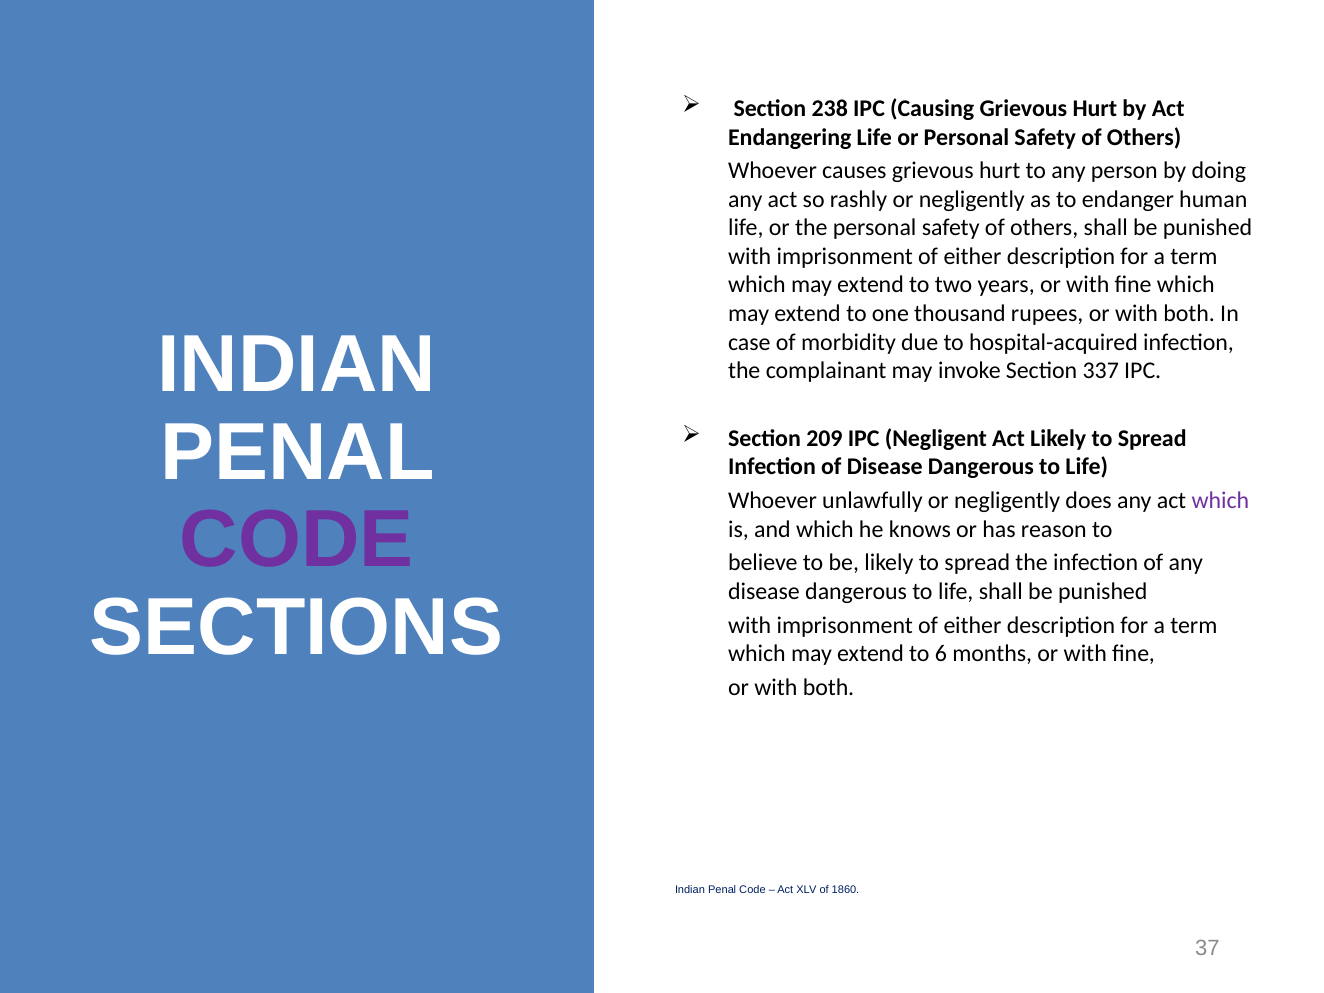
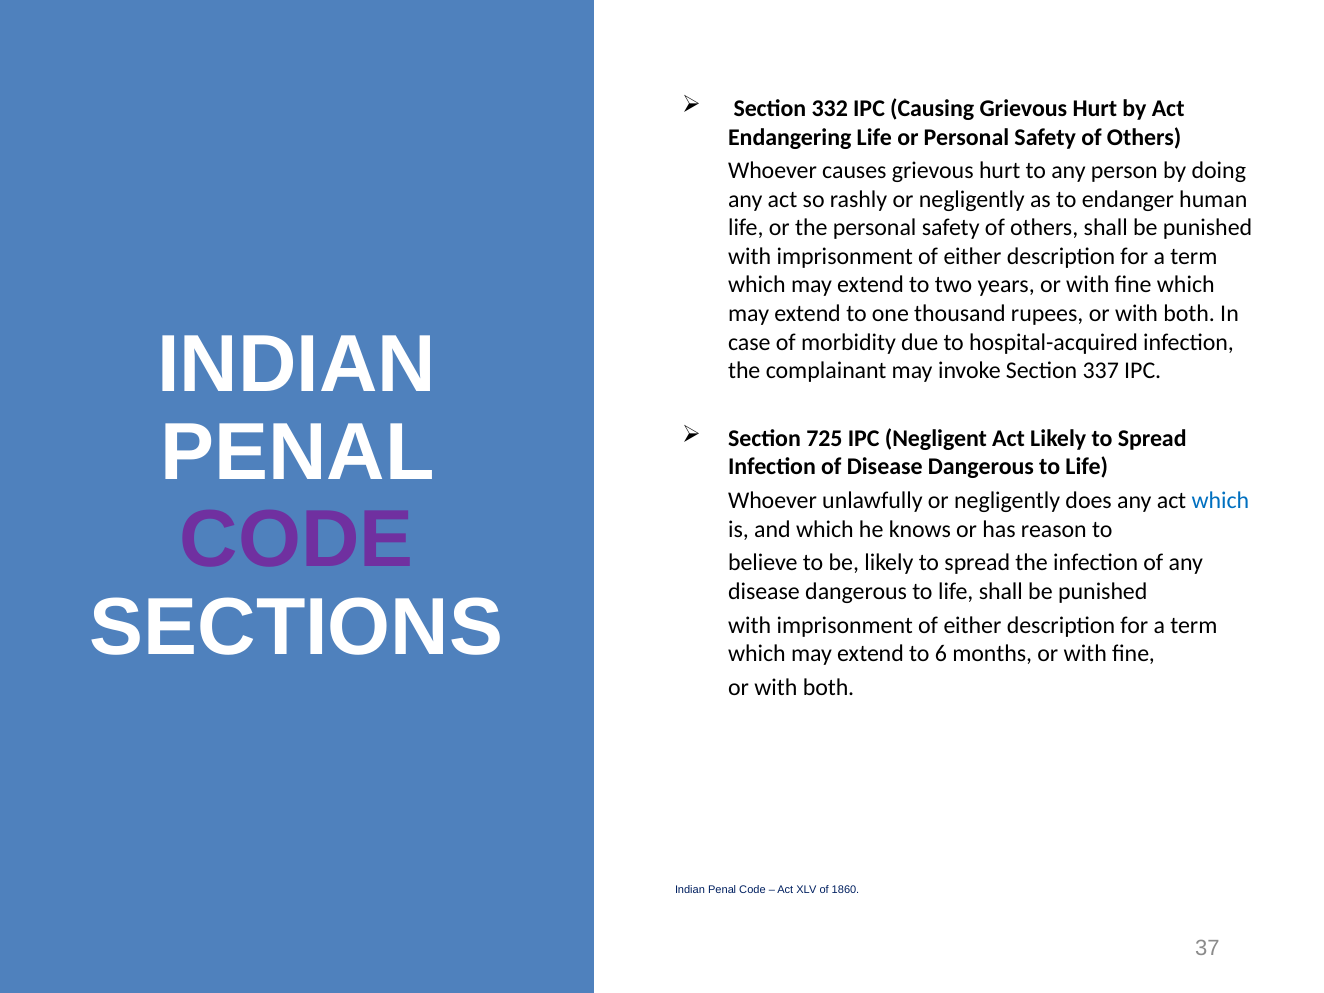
238: 238 -> 332 (830, 109)
209: 209 -> 725 (824, 438)
which colour: purple -> blue (1220, 501)
